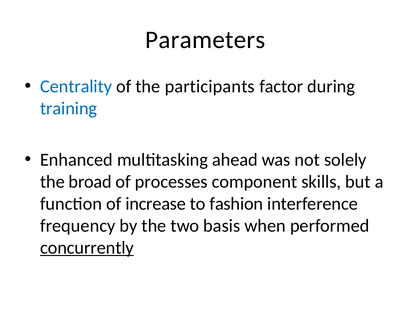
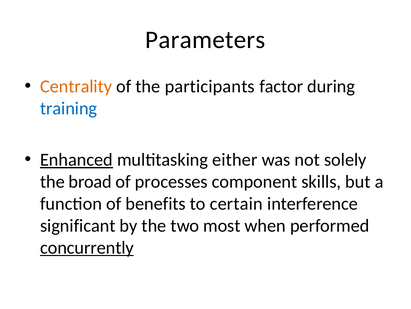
Centrality colour: blue -> orange (76, 86)
Enhanced underline: none -> present (76, 159)
ahead: ahead -> either (235, 159)
increase: increase -> benefits (156, 203)
fashion: fashion -> certain (236, 203)
frequency: frequency -> significant (78, 225)
basis: basis -> most (222, 225)
